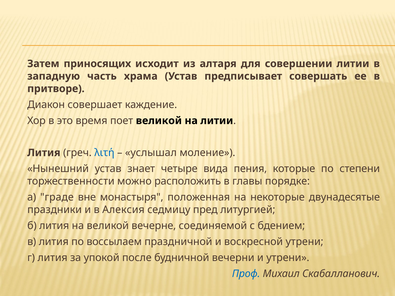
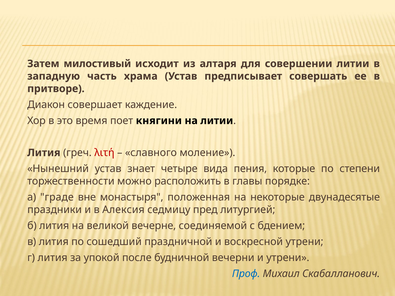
приносящих: приносящих -> милостивый (97, 64)
поет великой: великой -> княгини (159, 121)
λιτή colour: blue -> red (104, 153)
услышал: услышал -> славного (151, 153)
воссылаем: воссылаем -> сошедший (114, 242)
